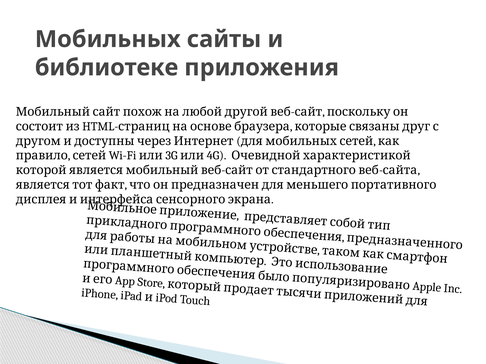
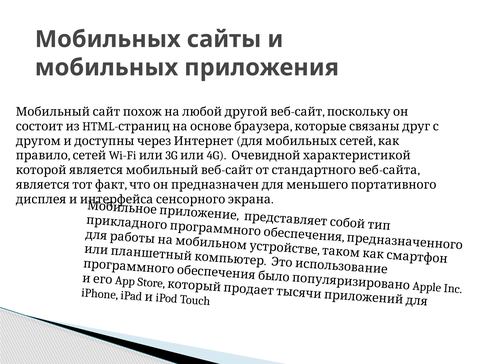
библиотеке: библиотеке -> мобильных (106, 68)
